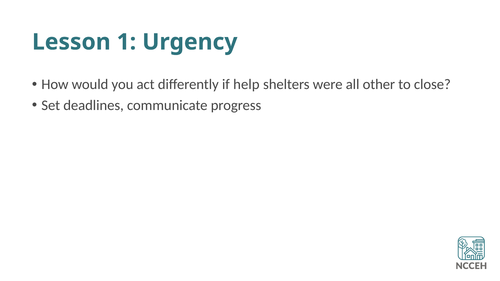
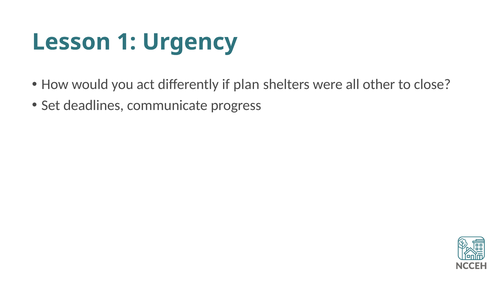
help: help -> plan (246, 85)
